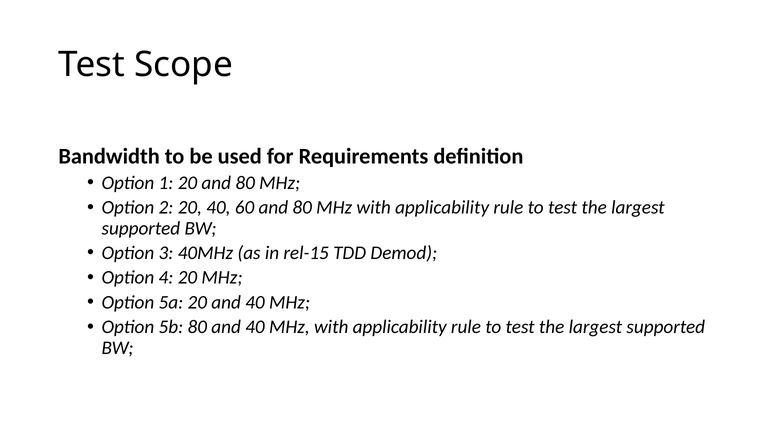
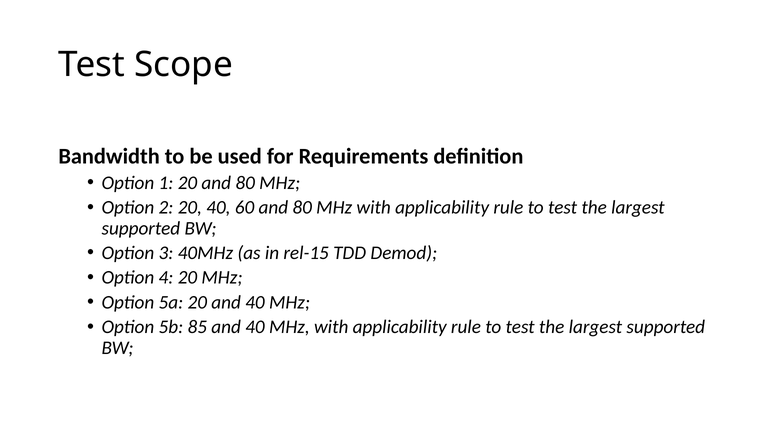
5b 80: 80 -> 85 (197, 327)
